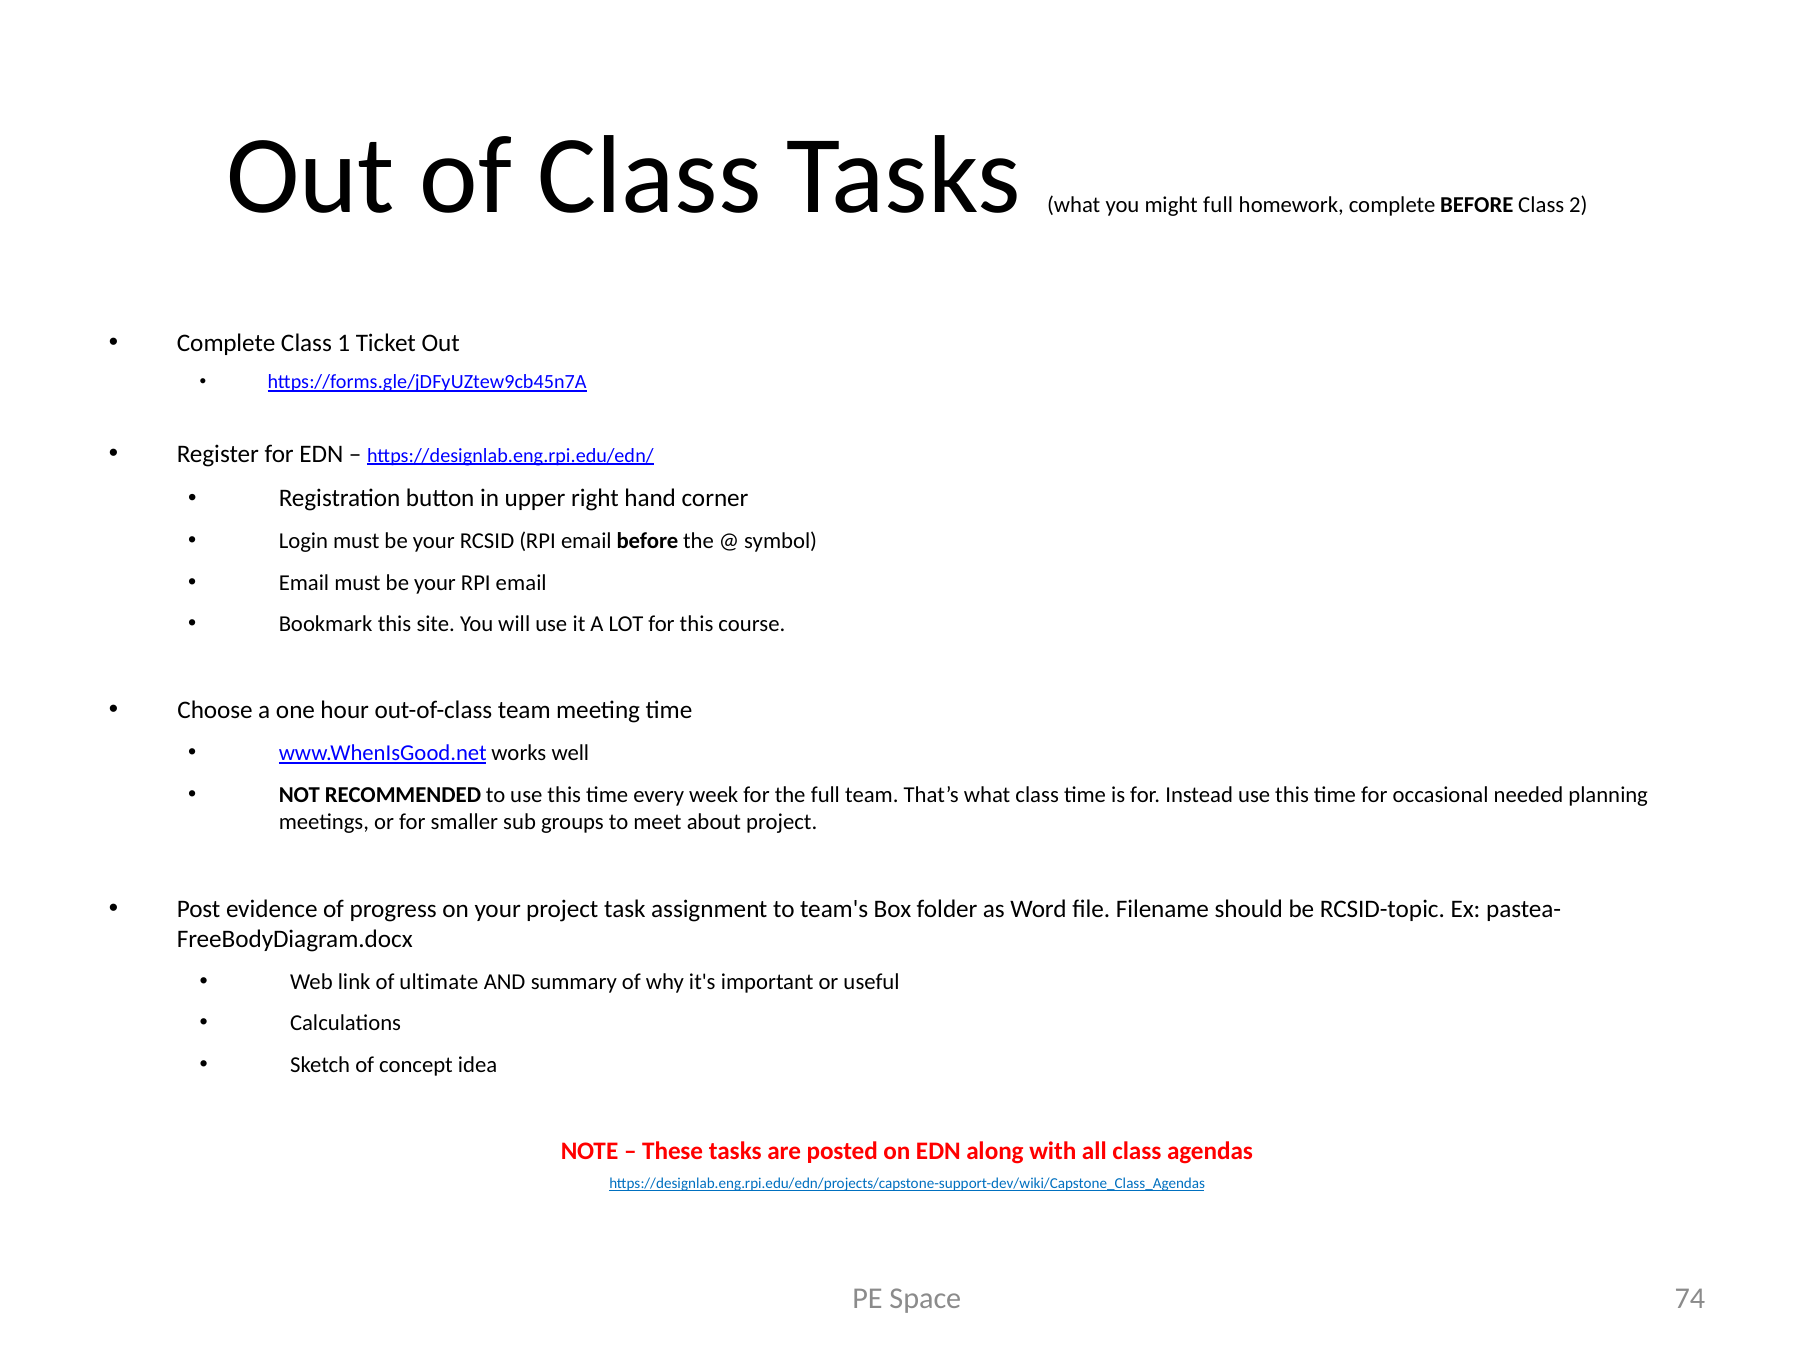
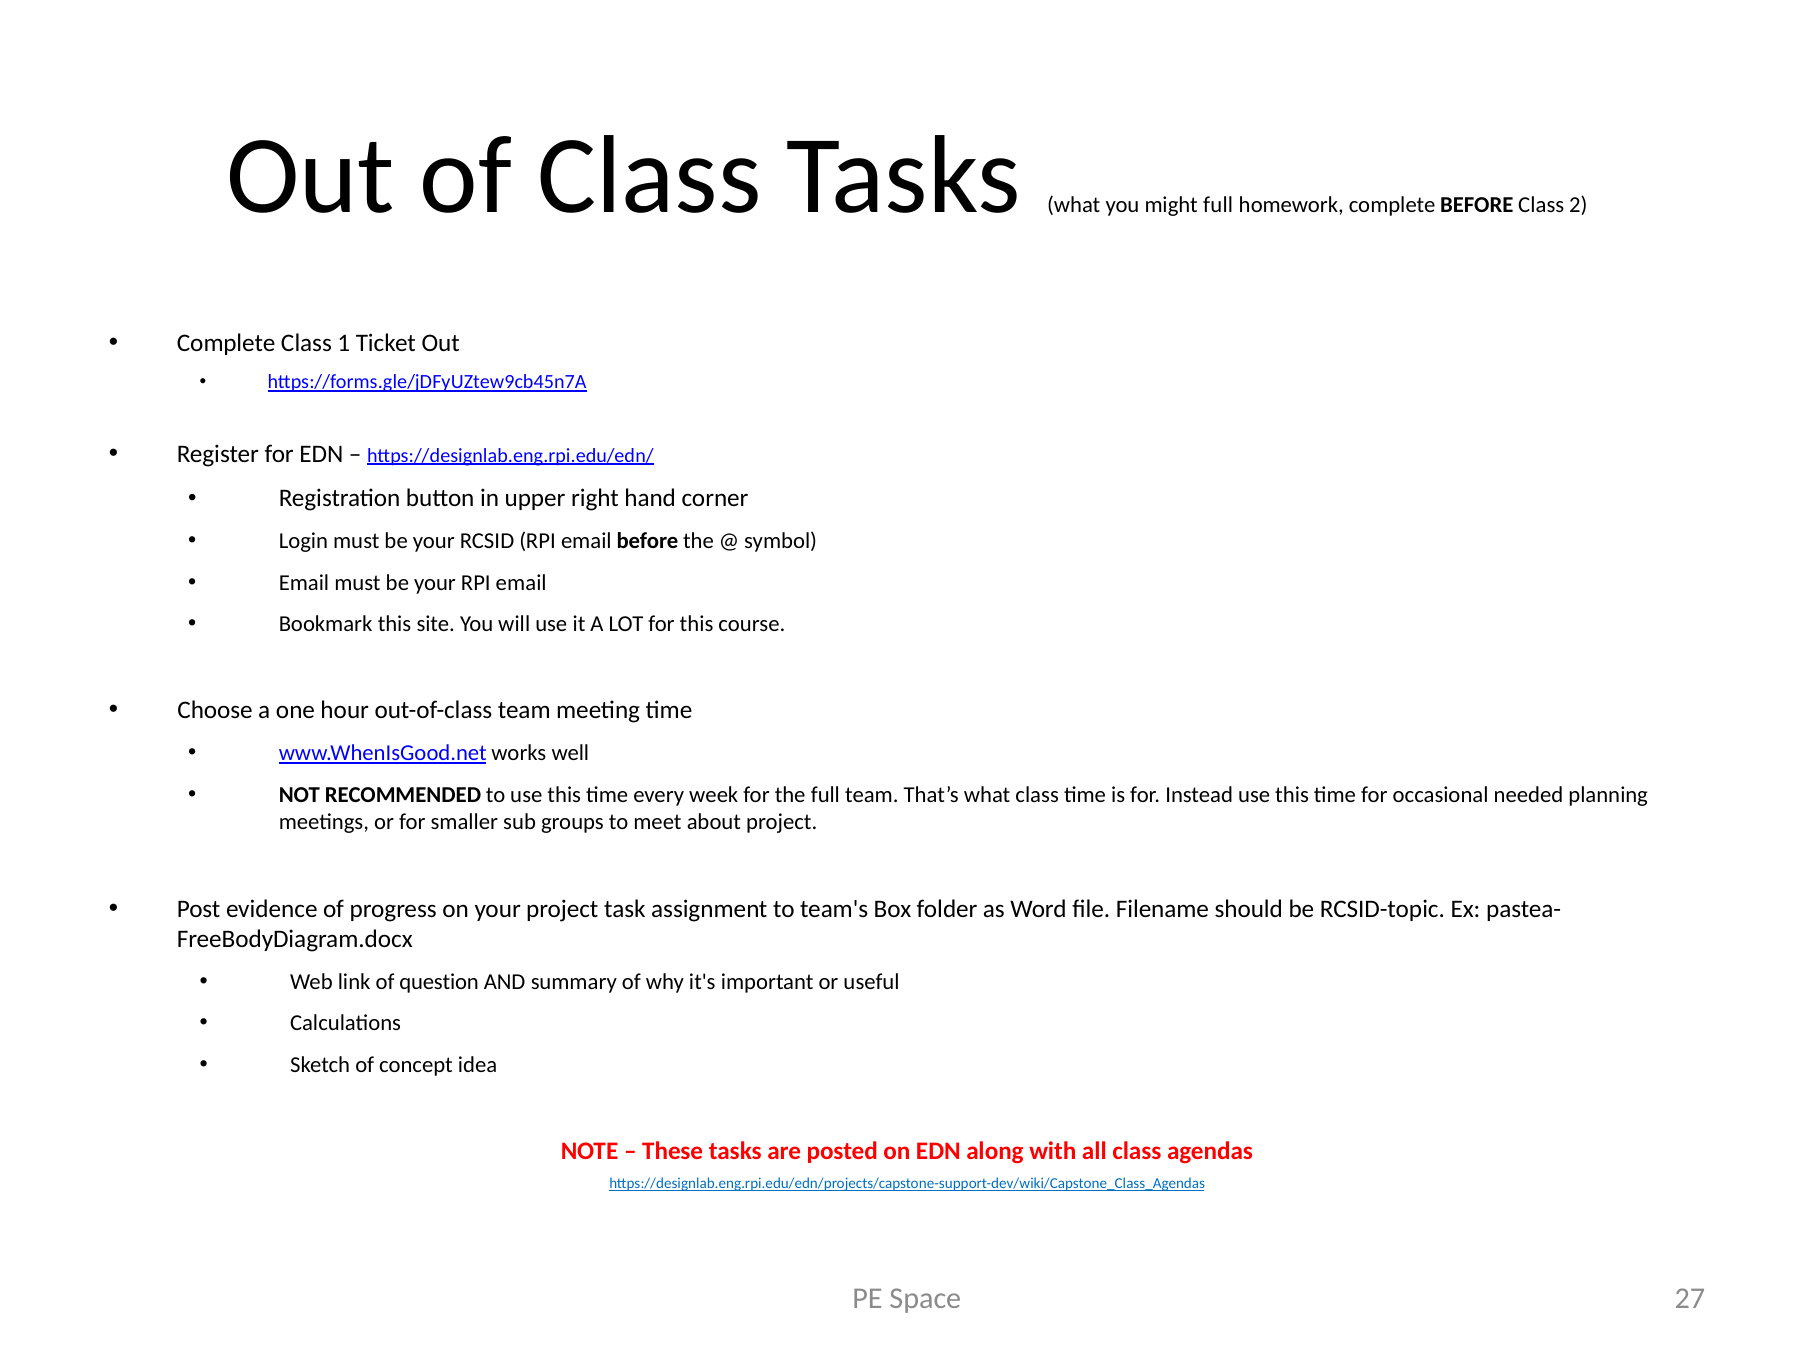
ultimate: ultimate -> question (439, 982)
74: 74 -> 27 (1690, 1299)
